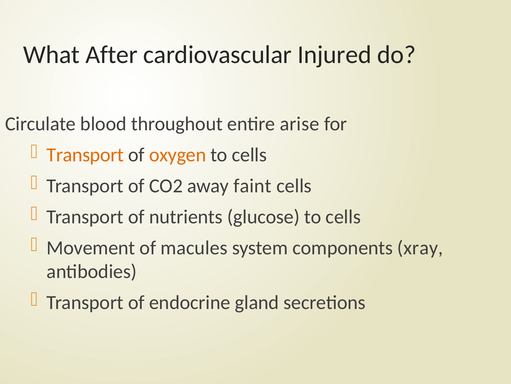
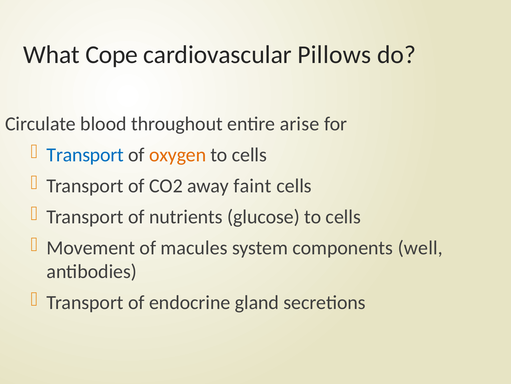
After: After -> Cope (112, 55)
Injured: Injured -> Pillows (334, 55)
Transport colour: orange -> blue (85, 155)
xray: xray -> well (420, 247)
